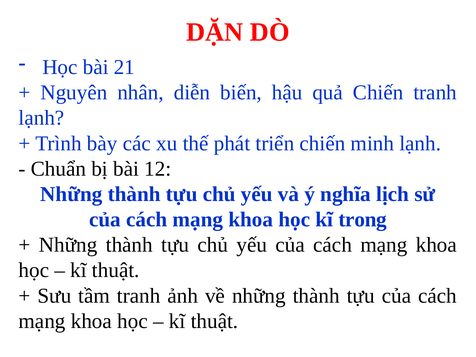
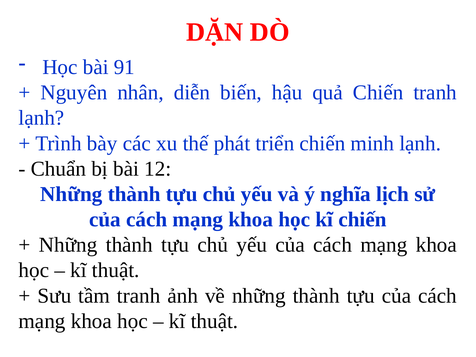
21: 21 -> 91 (124, 67)
kĩ trong: trong -> chiến (362, 220)
